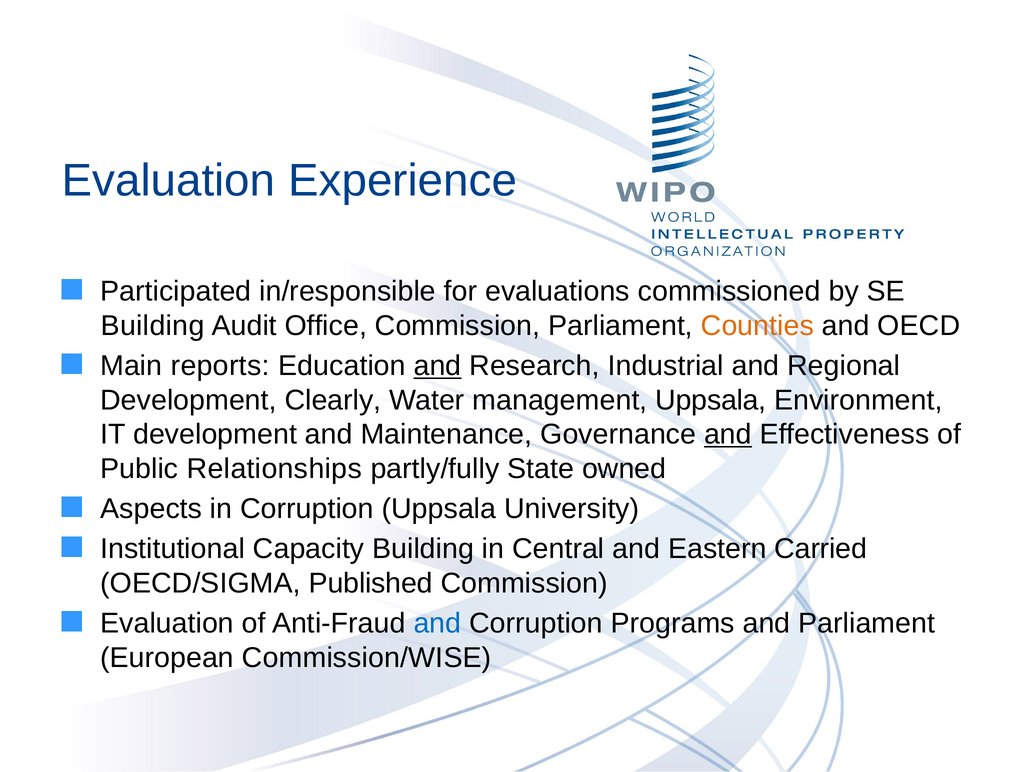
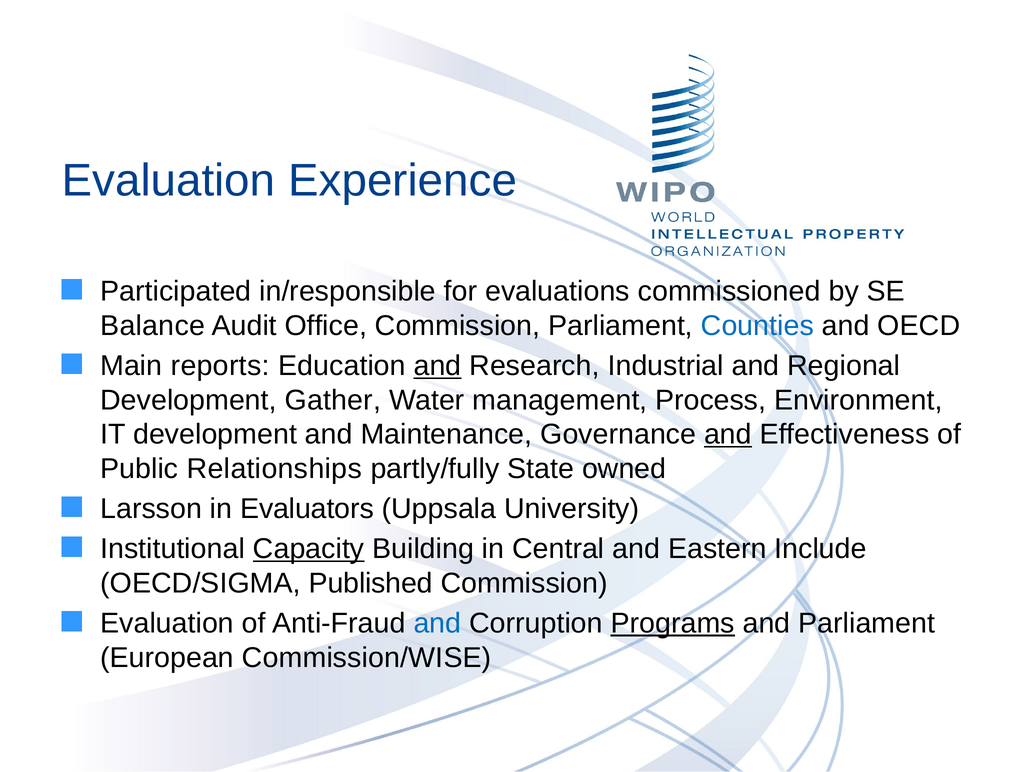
Building: Building -> Balance (153, 326)
Counties colour: orange -> blue (757, 326)
Clearly: Clearly -> Gather (333, 400)
management Uppsala: Uppsala -> Process (711, 400)
Aspects: Aspects -> Larsson (151, 509)
in Corruption: Corruption -> Evaluators (307, 509)
Capacity underline: none -> present (309, 549)
Carried: Carried -> Include (821, 549)
Programs underline: none -> present (673, 623)
